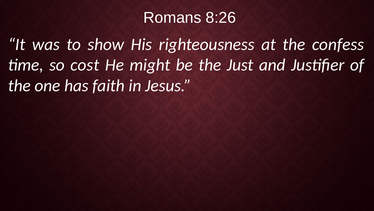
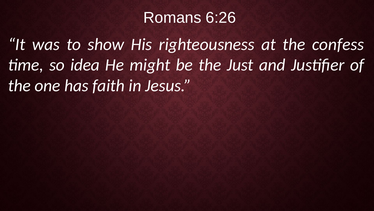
8:26: 8:26 -> 6:26 (221, 18)
cost: cost -> idea (85, 65)
